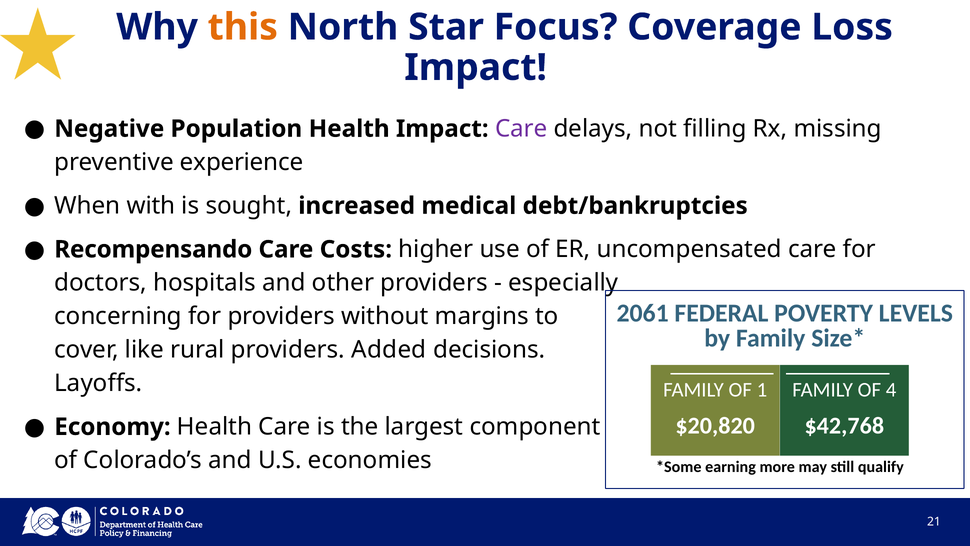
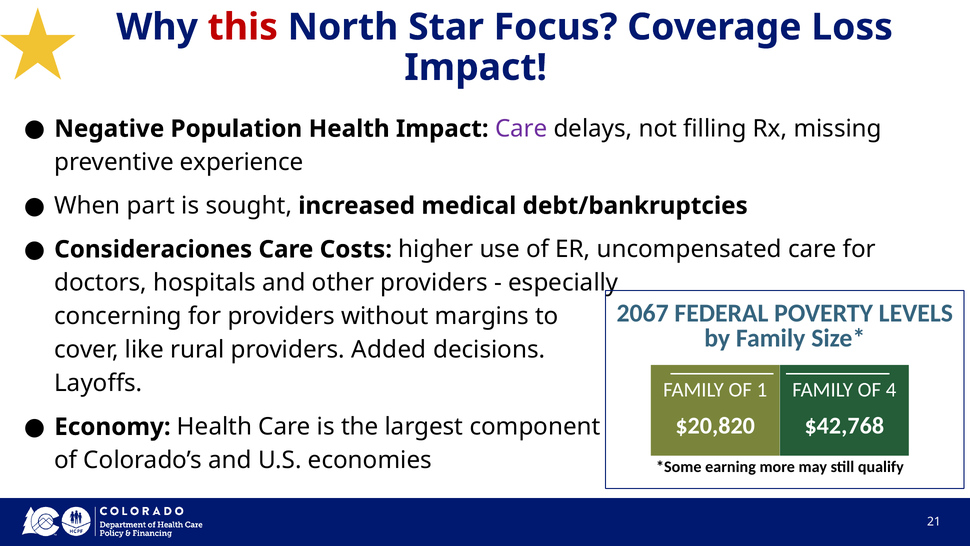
this colour: orange -> red (243, 27)
with: with -> part (151, 206)
Recompensando: Recompensando -> Consideraciones (153, 249)
2061: 2061 -> 2067 (643, 313)
